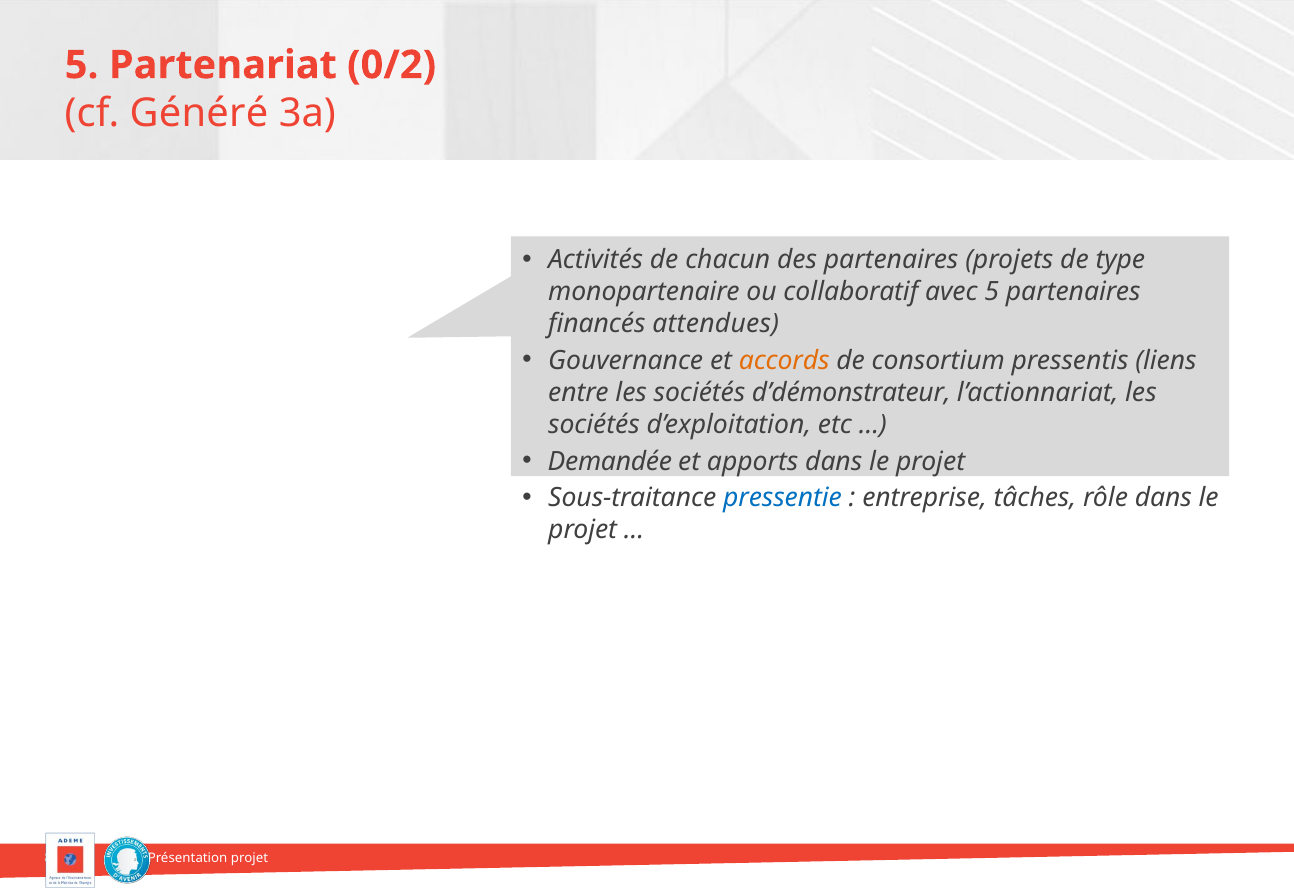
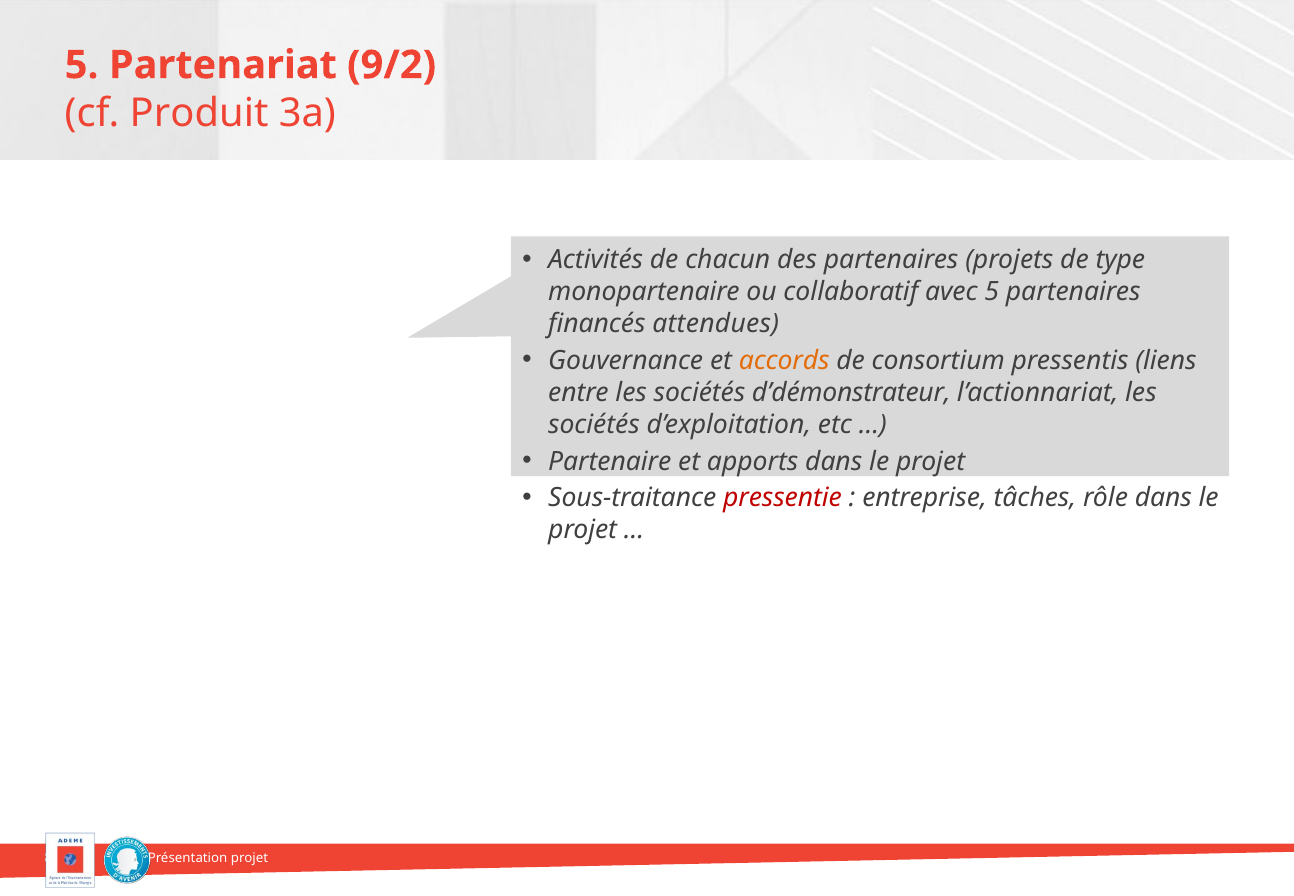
0/2: 0/2 -> 9/2 (392, 65)
Généré: Généré -> Produit (199, 113)
Demandée: Demandée -> Partenaire (610, 461)
pressentie colour: blue -> red (782, 498)
